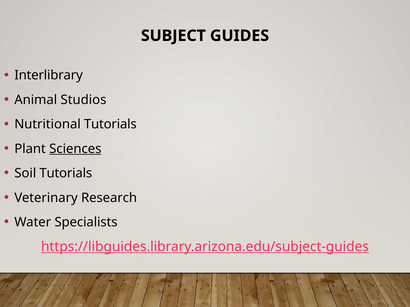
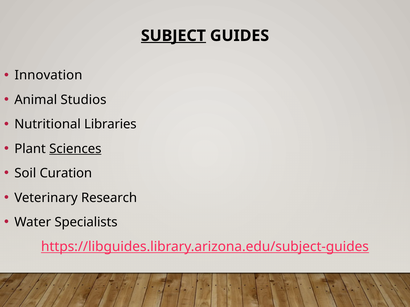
SUBJECT underline: none -> present (173, 36)
Interlibrary: Interlibrary -> Innovation (48, 75)
Nutritional Tutorials: Tutorials -> Libraries (110, 125)
Soil Tutorials: Tutorials -> Curation (66, 174)
